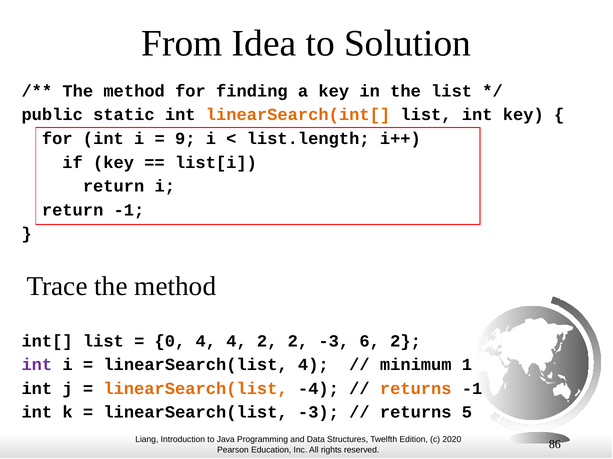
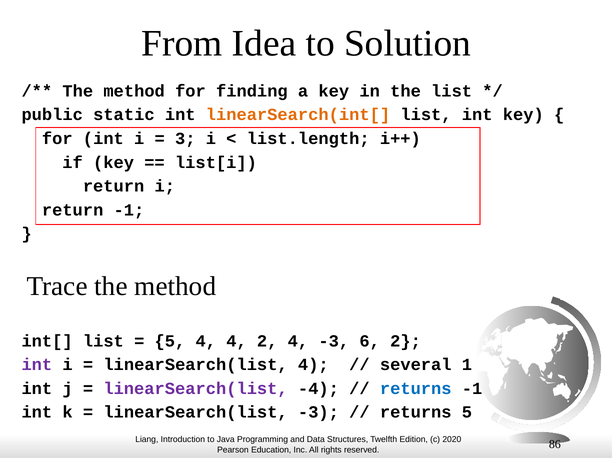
9: 9 -> 3 (185, 139)
0: 0 -> 5 (170, 341)
2 2: 2 -> 4 (298, 341)
minimum: minimum -> several (416, 365)
linearSearch(list colour: orange -> purple (196, 389)
returns colour: orange -> blue (416, 389)
